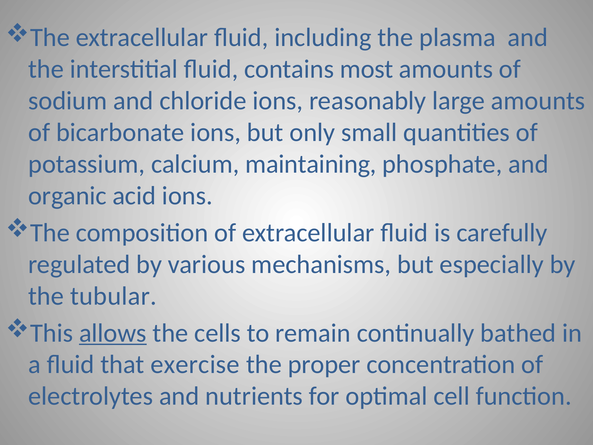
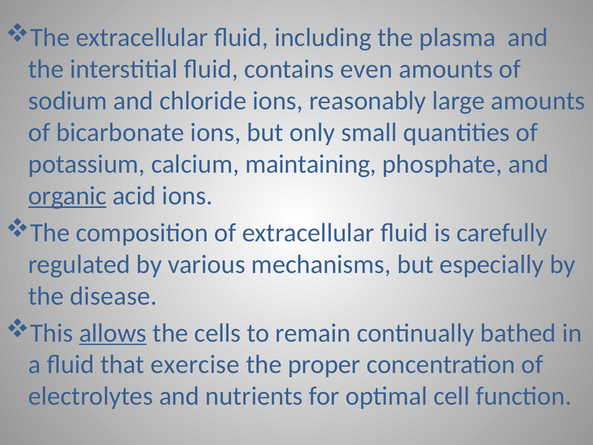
most: most -> even (366, 69)
organic underline: none -> present (67, 196)
tubular: tubular -> disease (113, 296)
